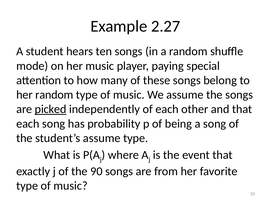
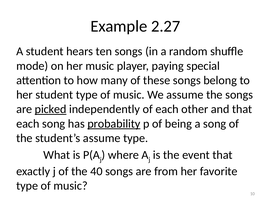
her random: random -> student (54, 95)
probability underline: none -> present (114, 124)
90: 90 -> 40 (96, 172)
